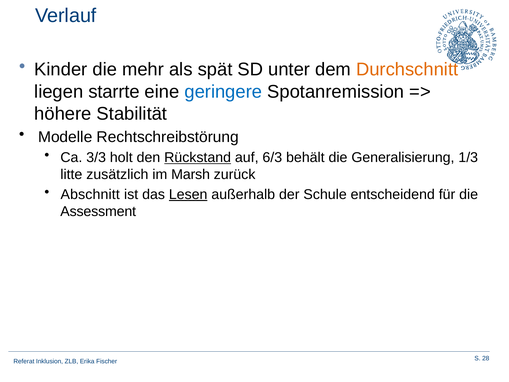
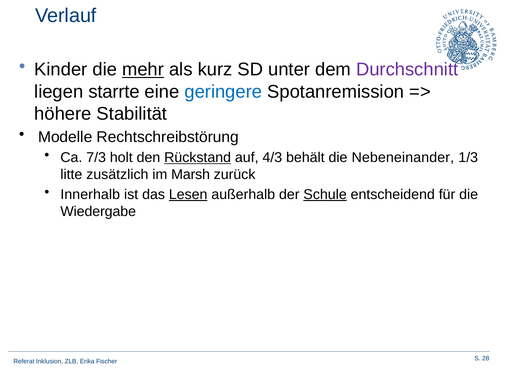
mehr underline: none -> present (143, 69)
spät: spät -> kurz (215, 69)
Durchschnitt colour: orange -> purple (407, 69)
3/3: 3/3 -> 7/3 (96, 157)
6/3: 6/3 -> 4/3 (272, 157)
Generalisierung: Generalisierung -> Nebeneinander (403, 157)
Abschnitt: Abschnitt -> Innerhalb (90, 194)
Schule underline: none -> present (325, 194)
Assessment: Assessment -> Wiedergabe (98, 211)
